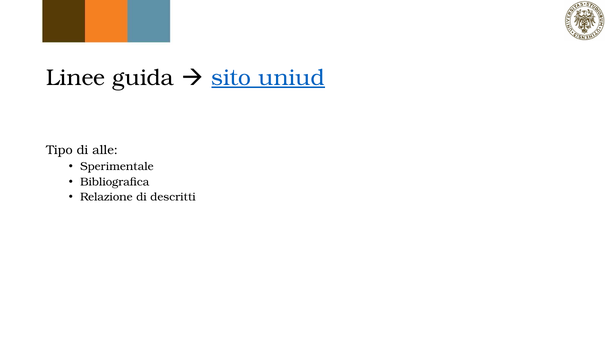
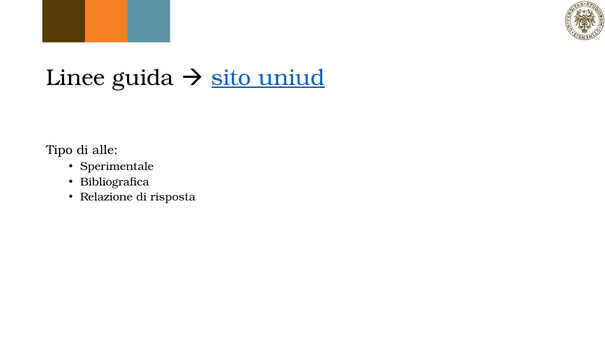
descritti: descritti -> risposta (173, 197)
